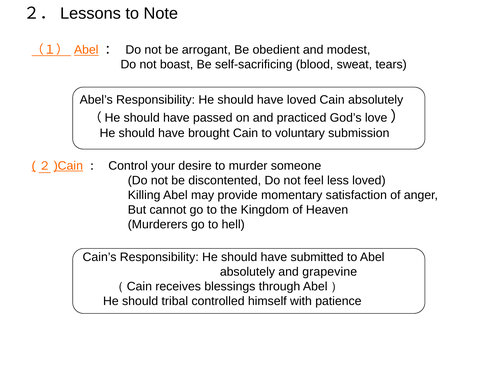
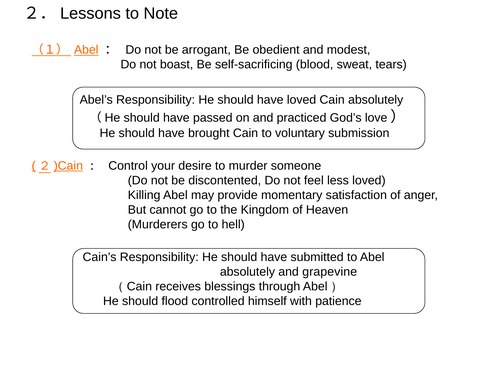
tribal: tribal -> flood (175, 301)
